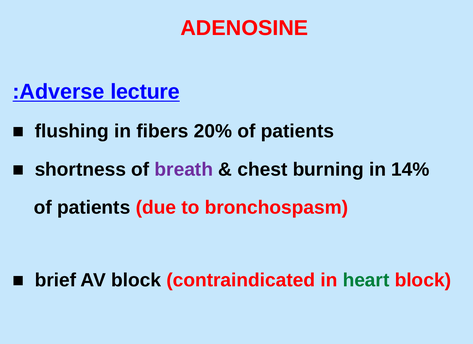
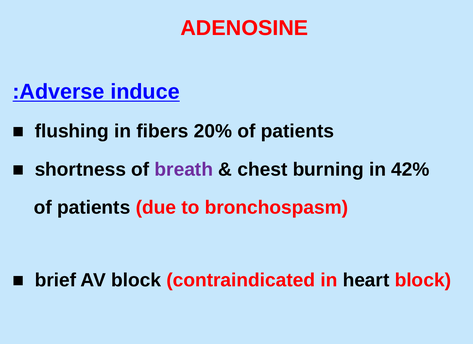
lecture: lecture -> induce (145, 92)
14%: 14% -> 42% (410, 169)
heart colour: green -> black (366, 280)
